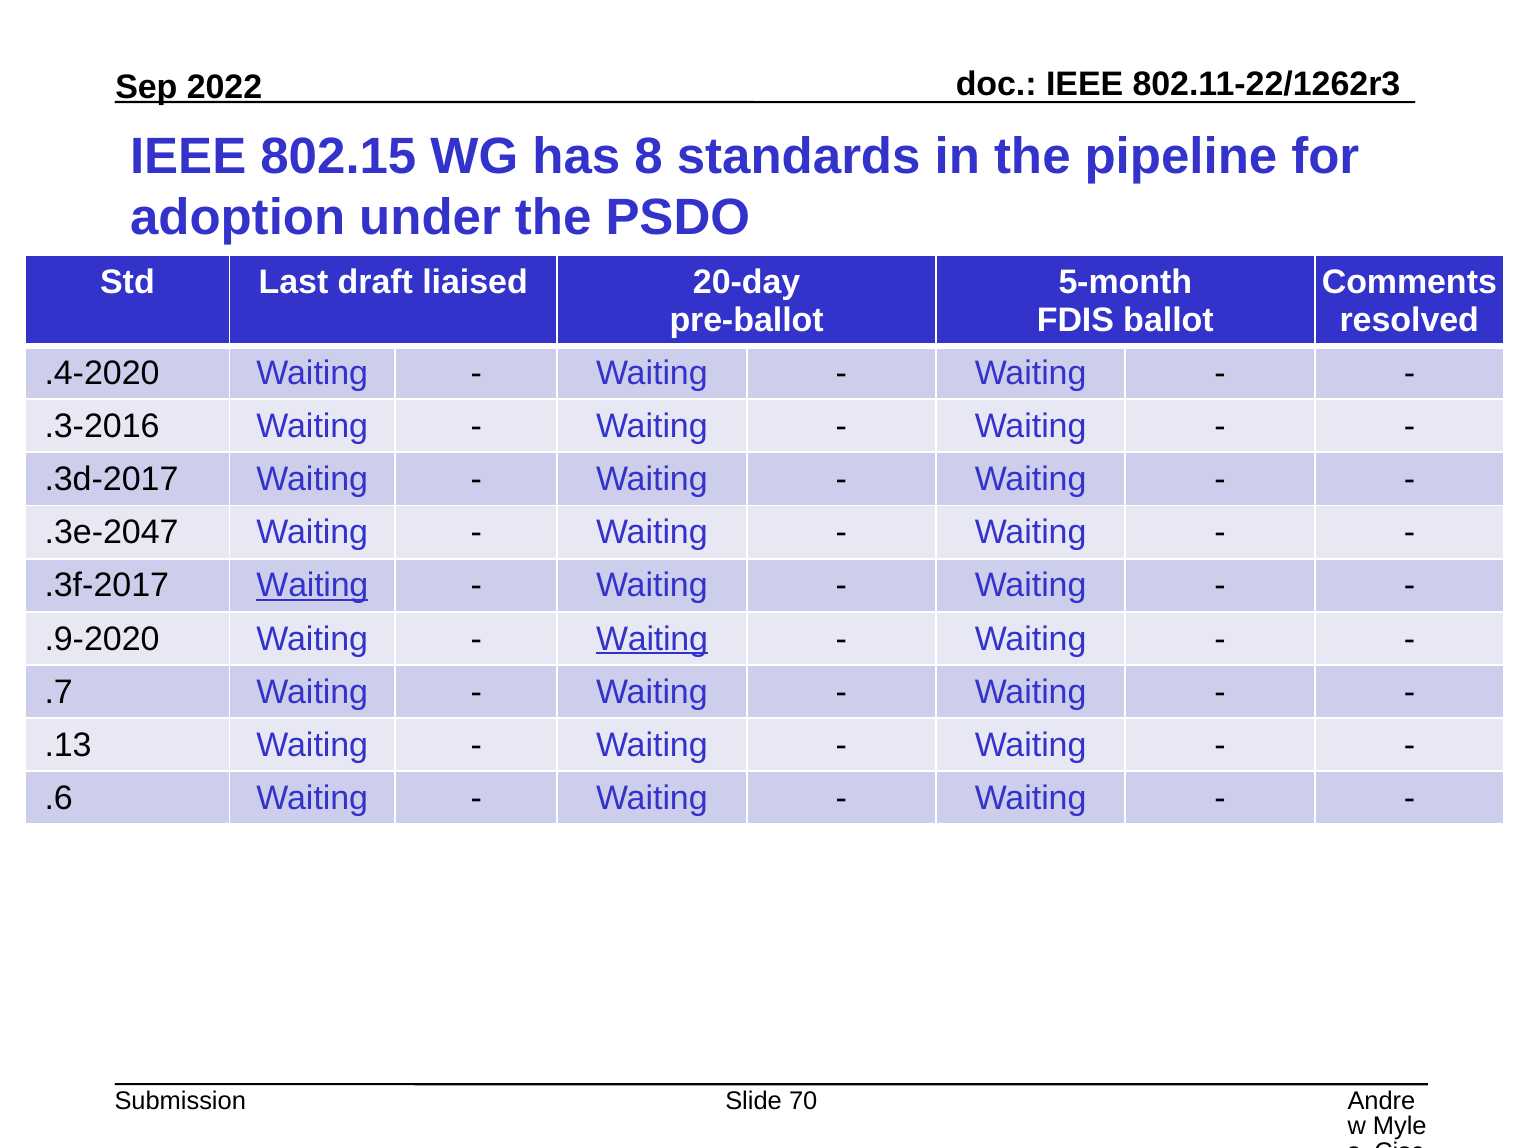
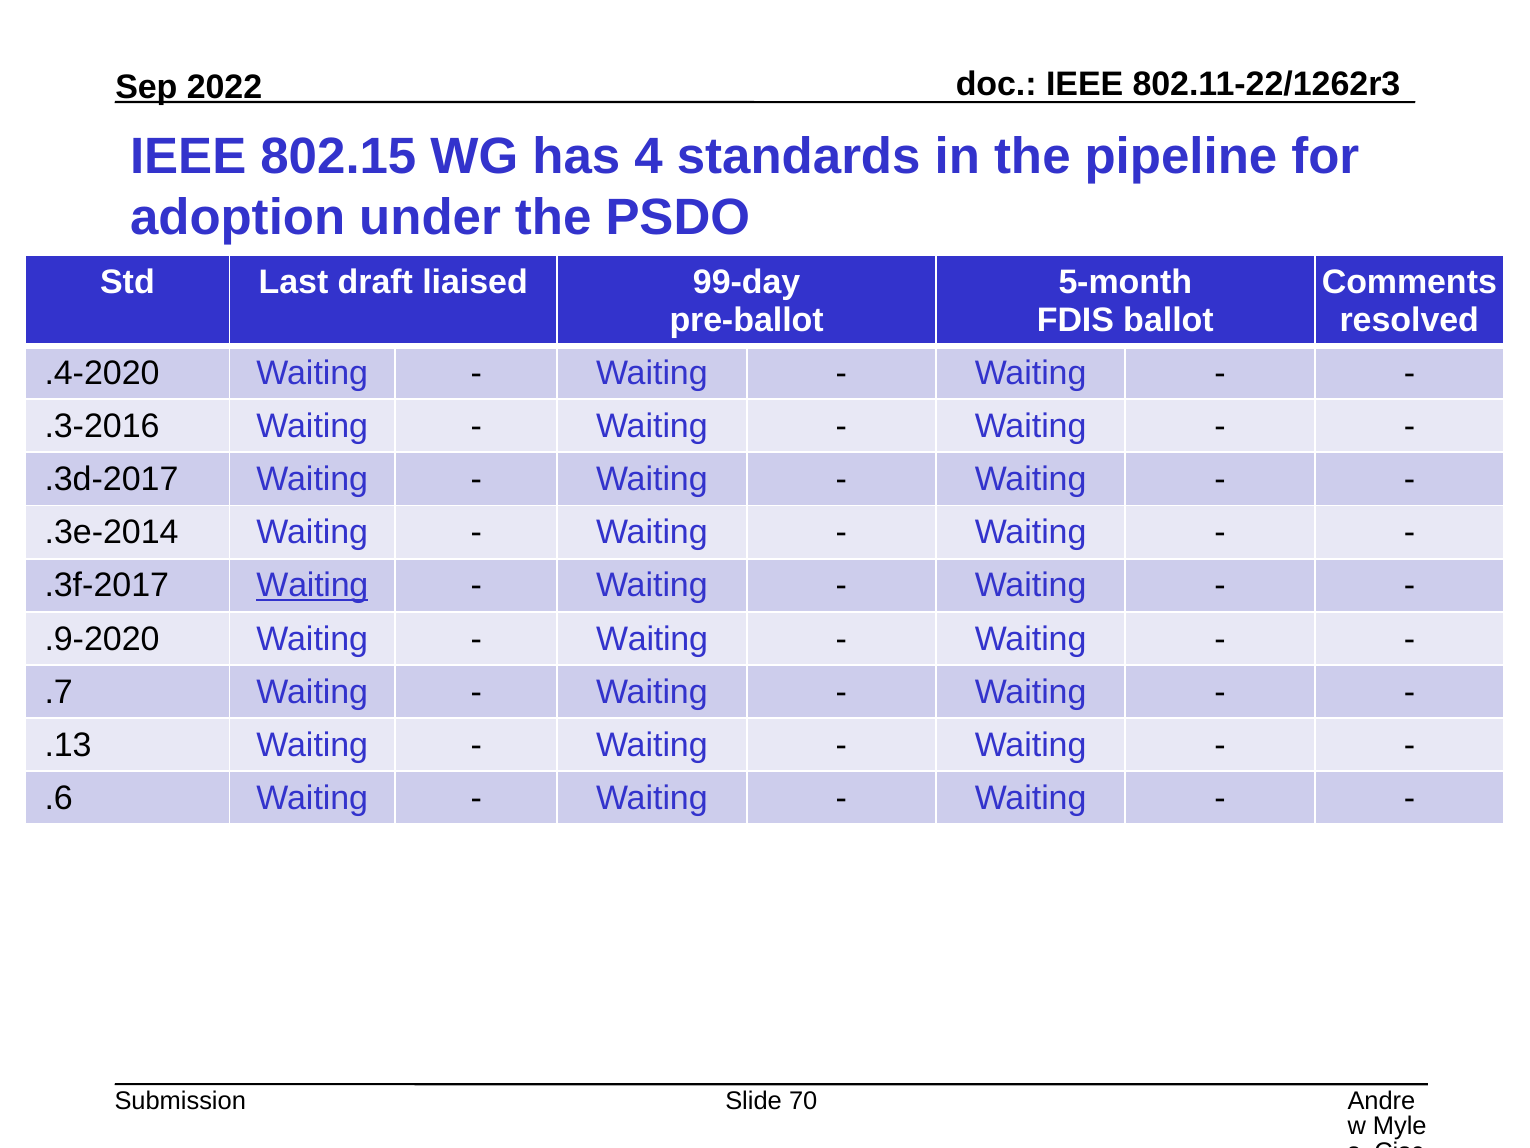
8: 8 -> 4 (649, 157)
20-day: 20-day -> 99-day (747, 282)
.3e-2047: .3e-2047 -> .3e-2014 (112, 532)
Waiting underline: present -> none (652, 639)
